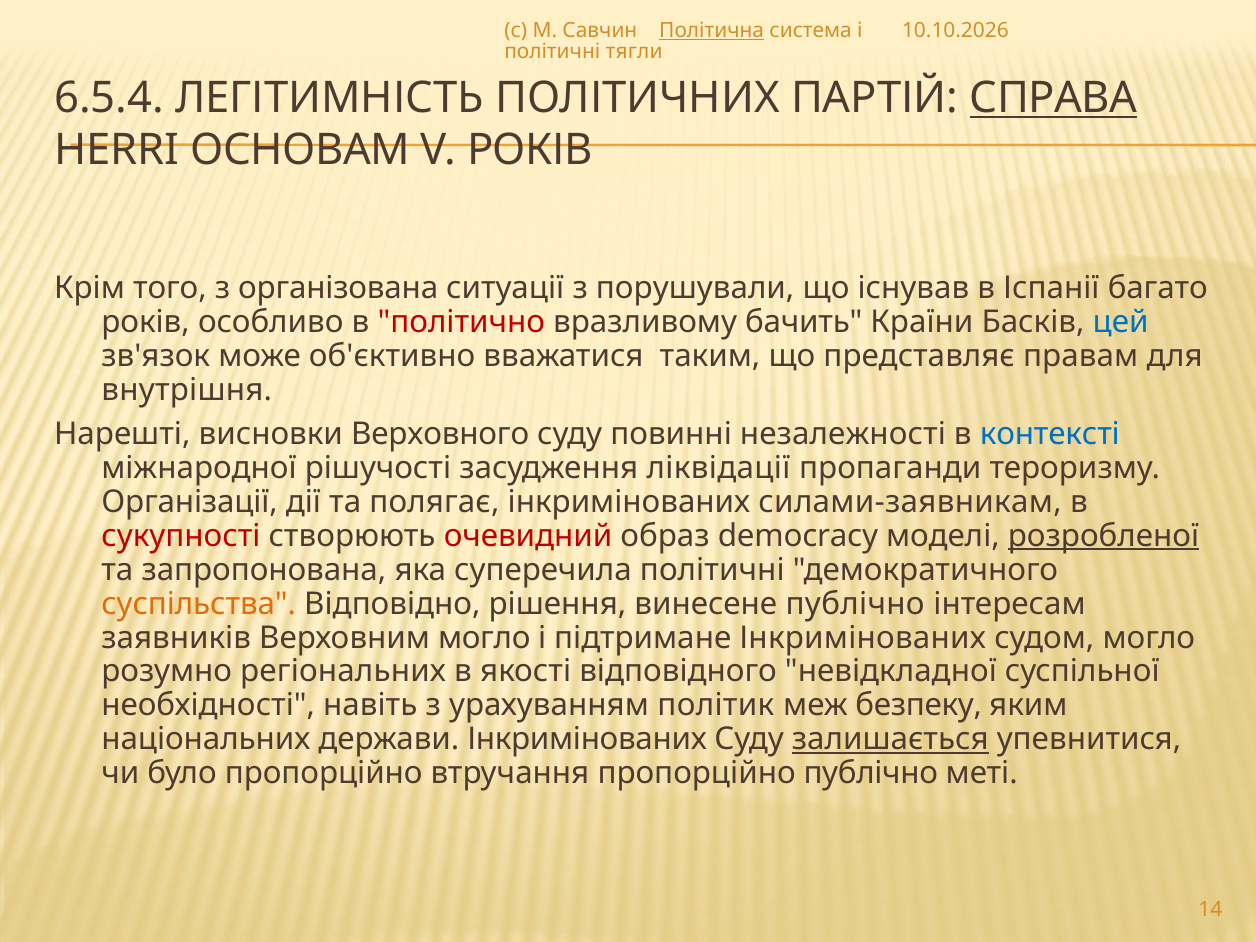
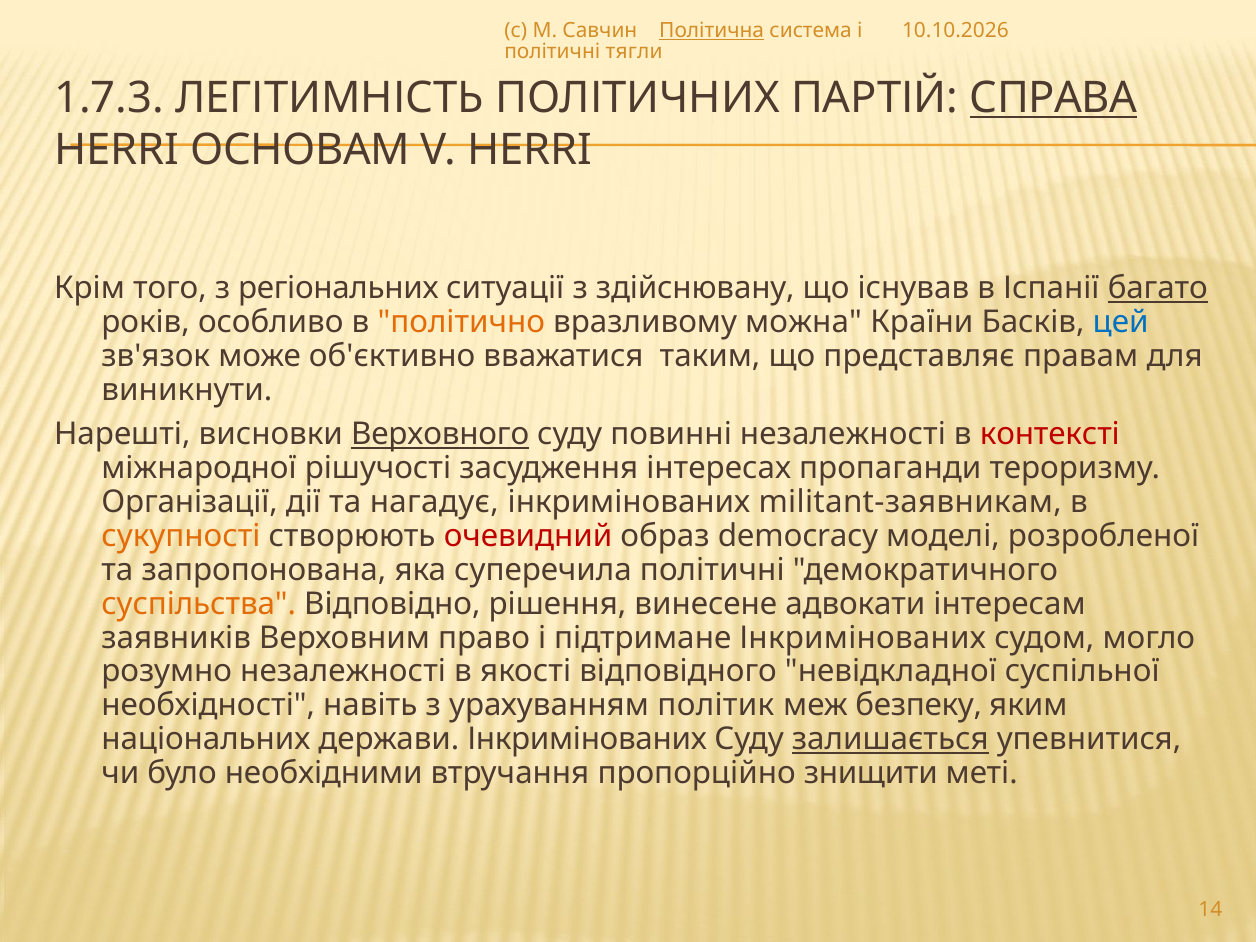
6.5.4: 6.5.4 -> 1.7.3 (109, 98)
V РОКІВ: РОКІВ -> HERRI (530, 150)
організована: організована -> регіональних (338, 288)
порушували: порушували -> здійснювану (695, 288)
багато underline: none -> present (1158, 288)
політично colour: red -> orange (461, 322)
бачить: бачить -> можна (804, 322)
внутрішня: внутрішня -> виникнути (187, 390)
Верховного underline: none -> present (440, 434)
контексті colour: blue -> red (1050, 434)
ліквідації: ліквідації -> інтересах (719, 468)
полягає: полягає -> нагадує (434, 502)
силами-заявникам: силами-заявникам -> militant-заявникам (910, 502)
сукупності colour: red -> orange (181, 536)
розробленої underline: present -> none (1104, 536)
винесене публічно: публічно -> адвокати (855, 604)
Верховним могло: могло -> право (484, 638)
розумно регіональних: регіональних -> незалежності (343, 672)
було пропорційно: пропорційно -> необхідними (324, 773)
пропорційно публічно: публічно -> знищити (871, 773)
